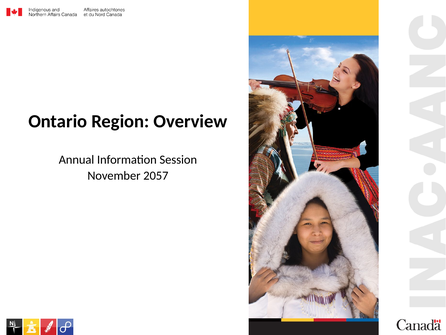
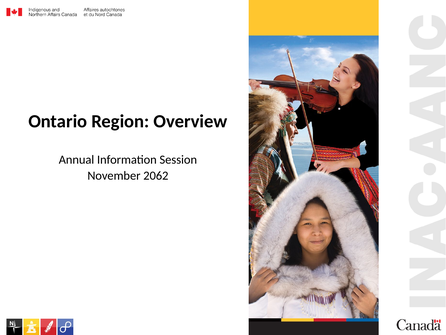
2057: 2057 -> 2062 (156, 175)
